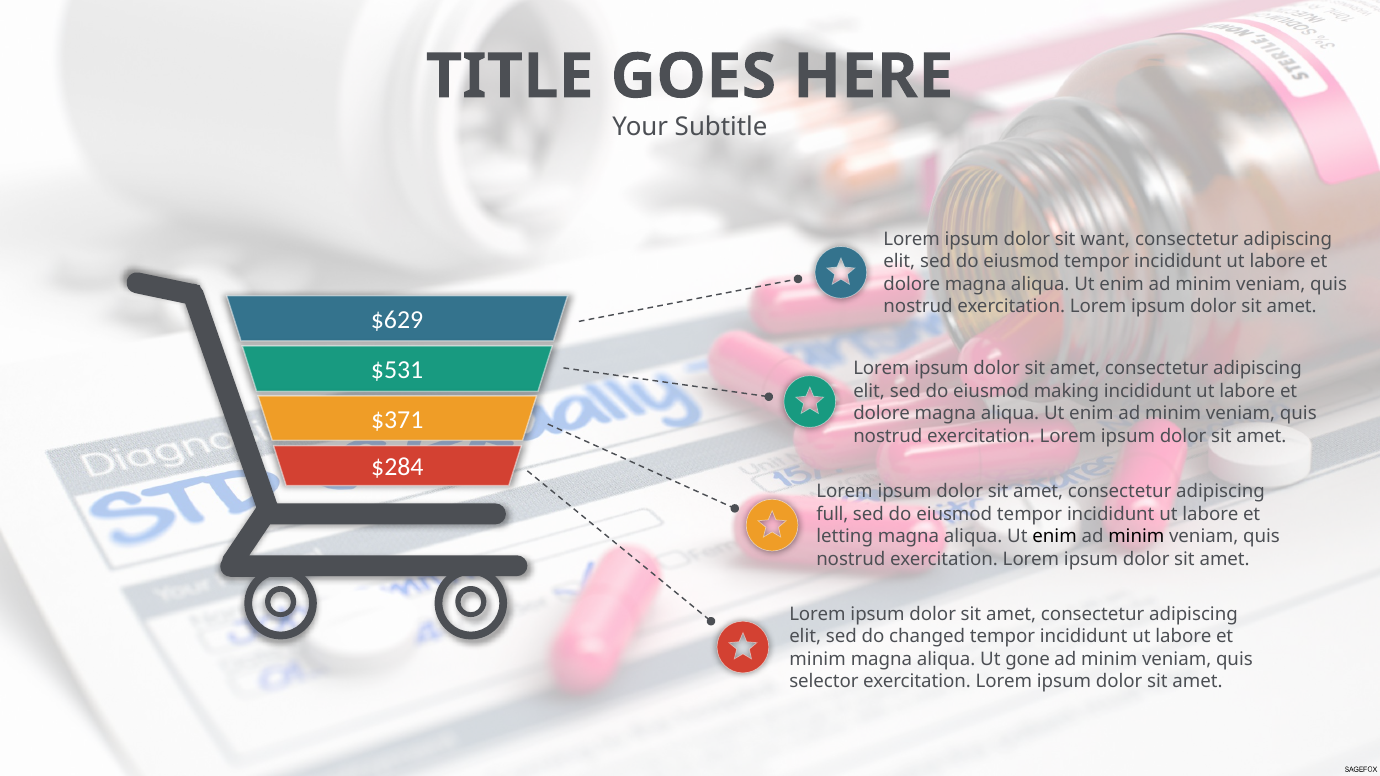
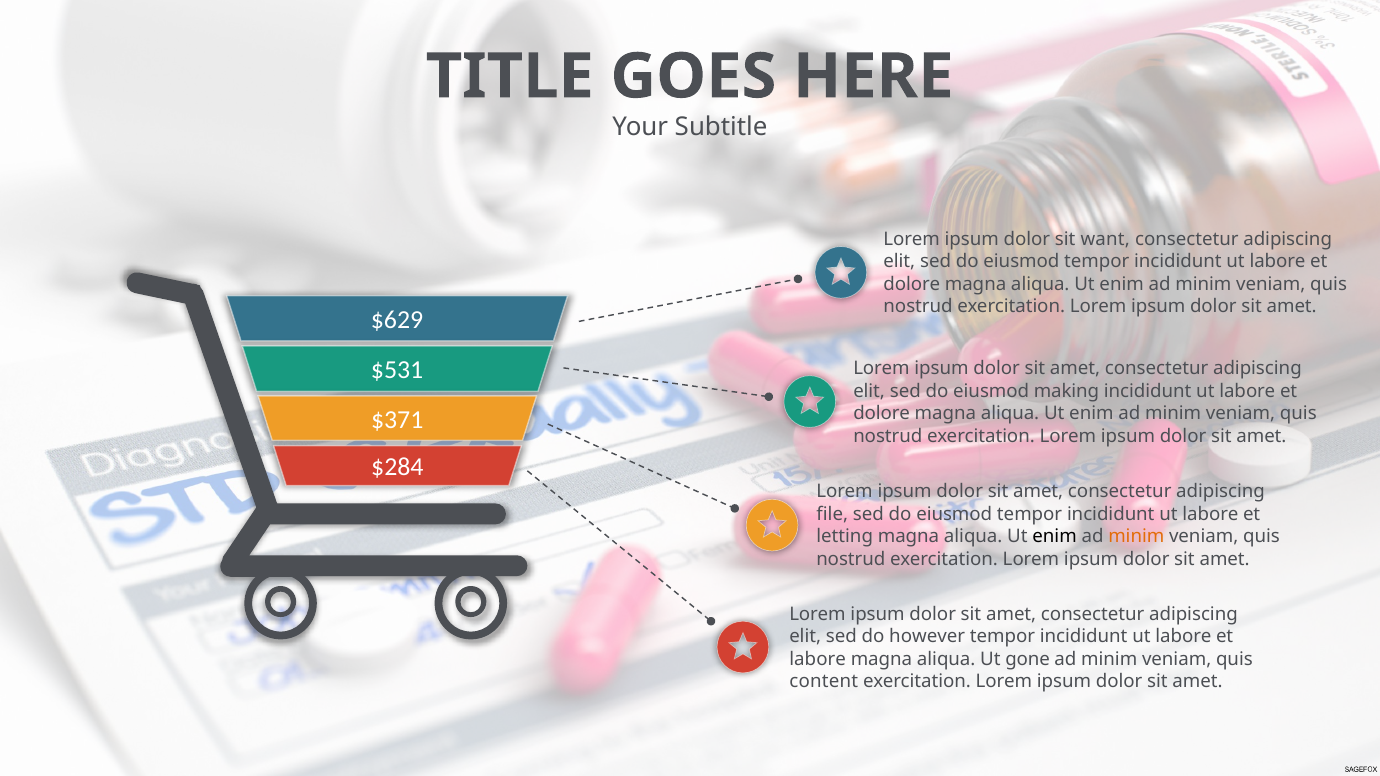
full: full -> file (832, 514)
minim colour: black -> orange (1136, 537)
changed: changed -> however (927, 637)
minim: minim -> labore (818, 659)
selector: selector -> content (824, 682)
